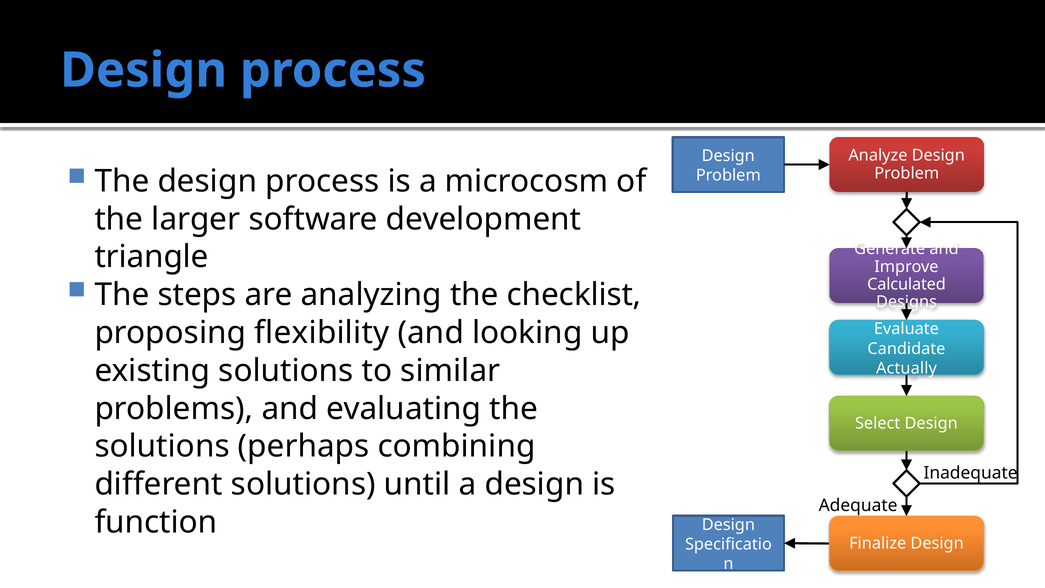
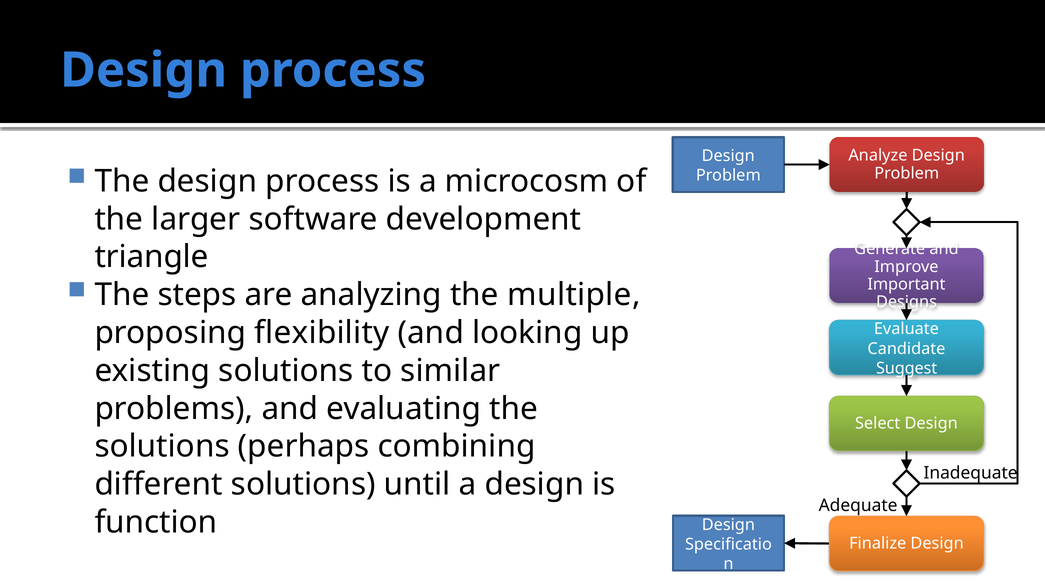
Calculated: Calculated -> Important (906, 284)
checklist: checklist -> multiple (574, 295)
Actually: Actually -> Suggest (907, 368)
